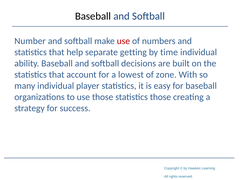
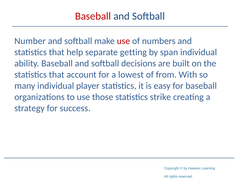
Baseball colour: black -> red (93, 16)
time: time -> span (169, 52)
zone: zone -> from (166, 75)
statistics those: those -> strike (160, 97)
